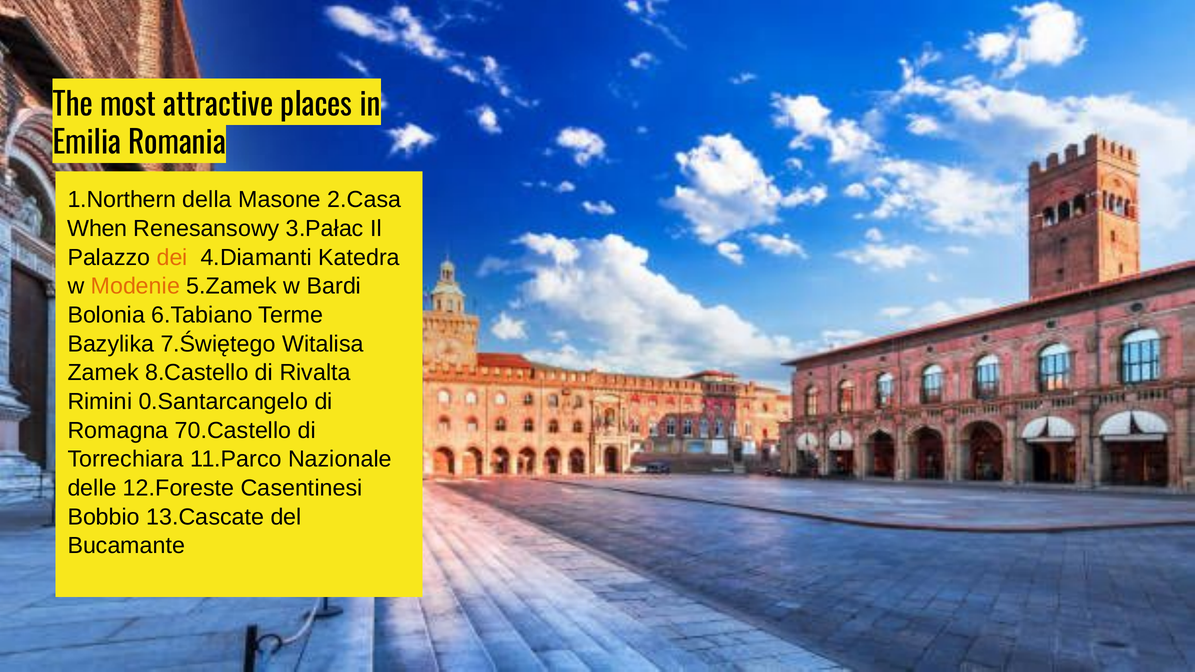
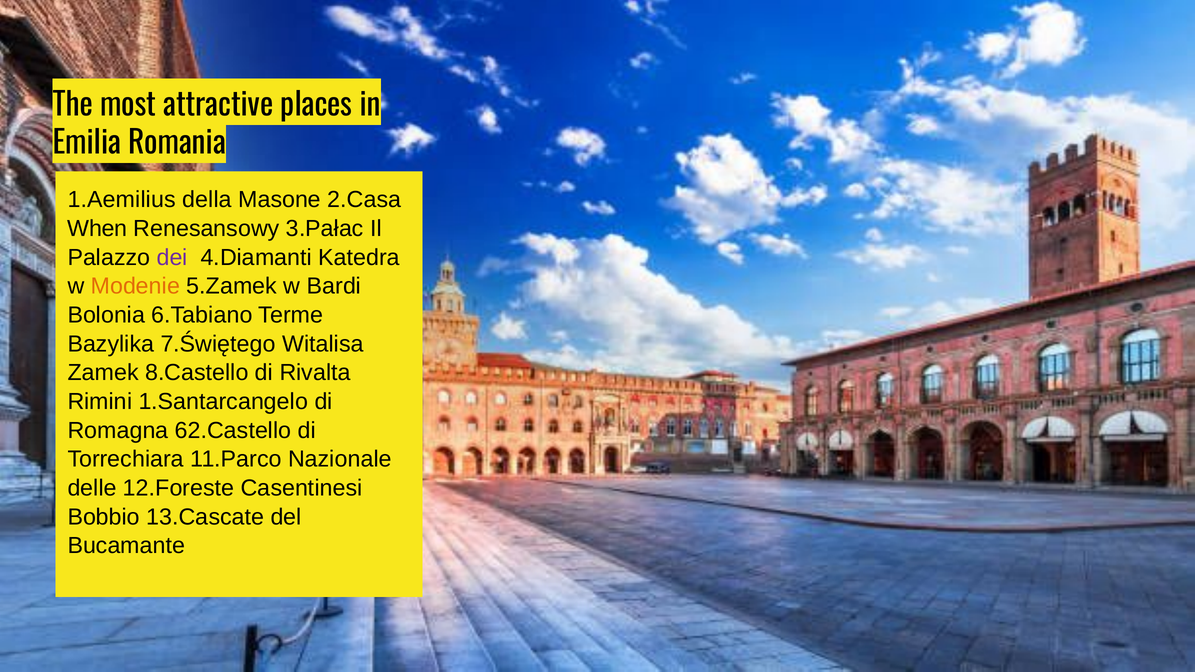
1.Northern: 1.Northern -> 1.Aemilius (122, 200)
dei colour: orange -> purple (172, 258)
0.Santarcangelo: 0.Santarcangelo -> 1.Santarcangelo (223, 402)
70.Castello: 70.Castello -> 62.Castello (233, 431)
